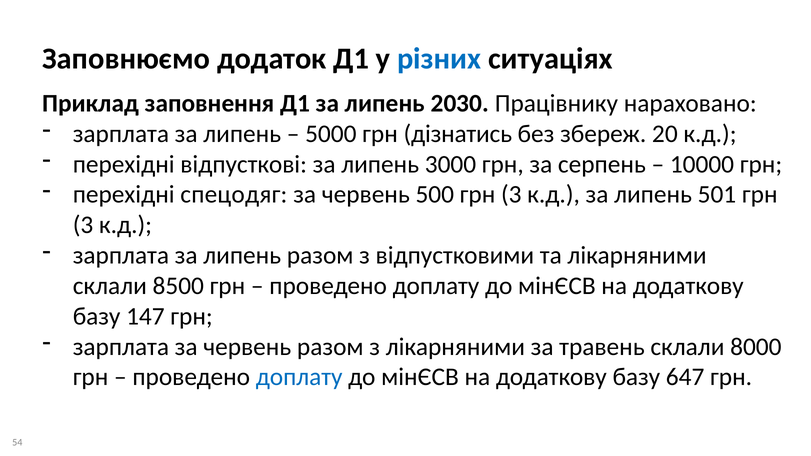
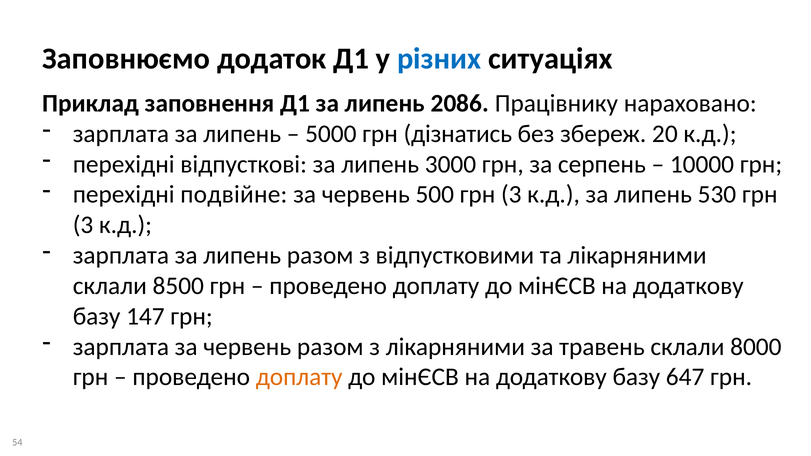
2030: 2030 -> 2086 (460, 103)
спецодяг: спецодяг -> подвійне (234, 195)
501: 501 -> 530 (717, 195)
доплату colour: blue -> orange (299, 377)
